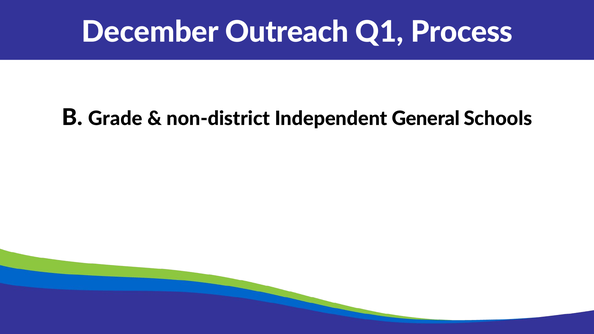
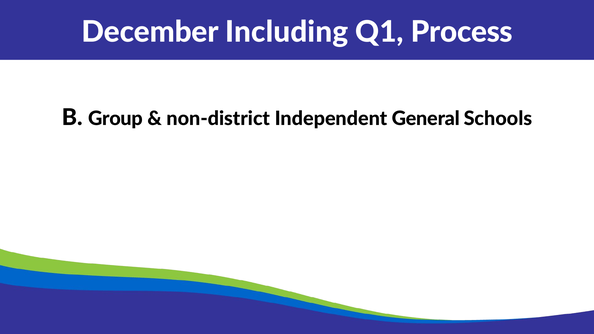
Outreach: Outreach -> Including (287, 32)
Grade: Grade -> Group (115, 119)
